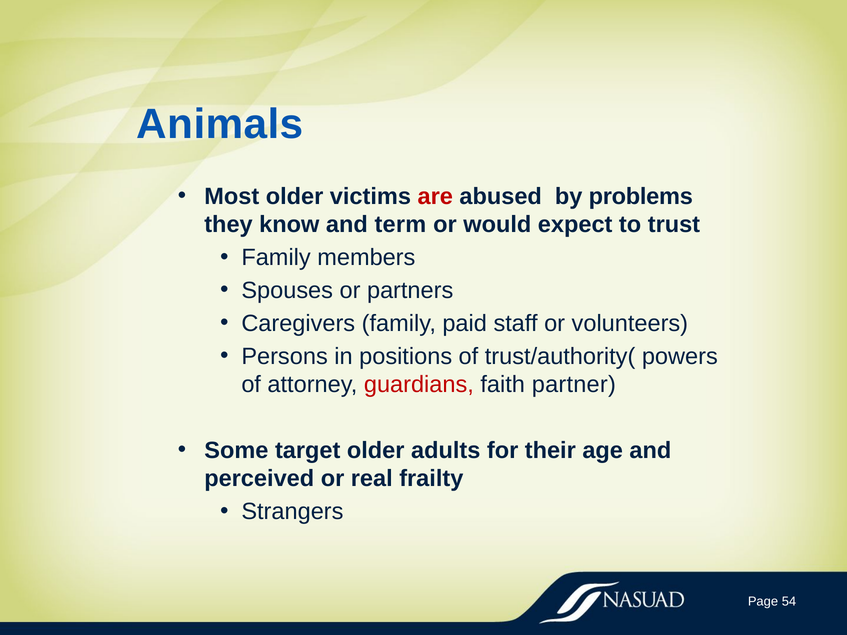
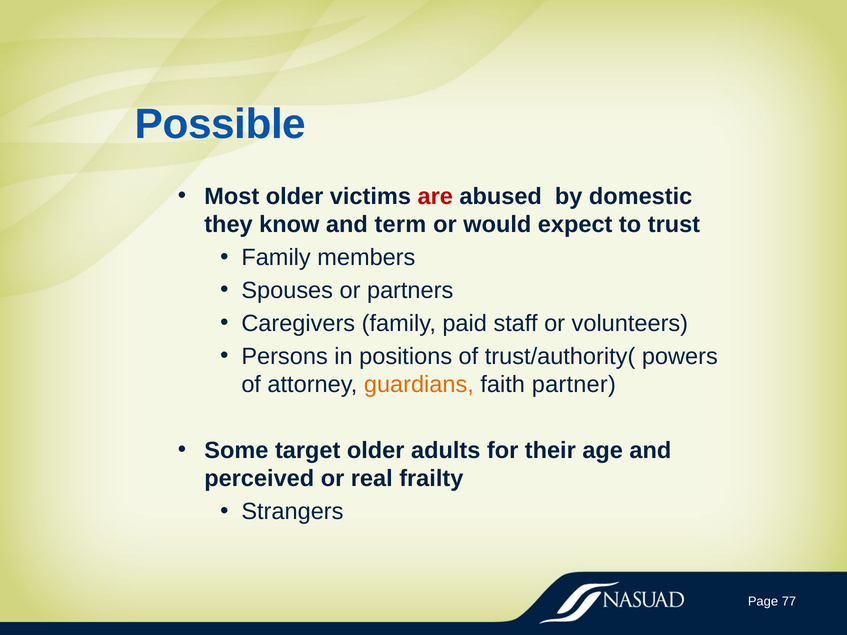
Animals: Animals -> Possible (220, 124)
problems: problems -> domestic (641, 196)
guardians colour: red -> orange (419, 385)
54: 54 -> 77 (789, 602)
